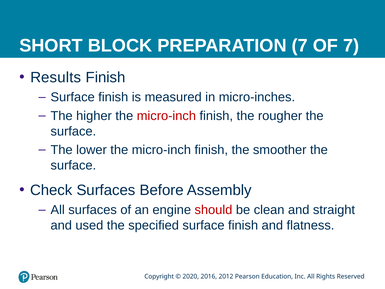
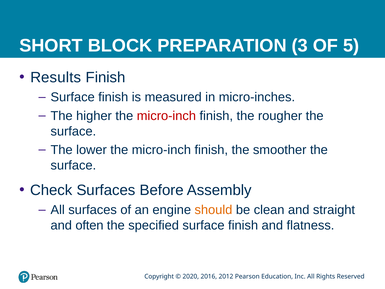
PREPARATION 7: 7 -> 3 (300, 46)
OF 7: 7 -> 5 (351, 46)
should colour: red -> orange (213, 210)
used: used -> often (89, 225)
